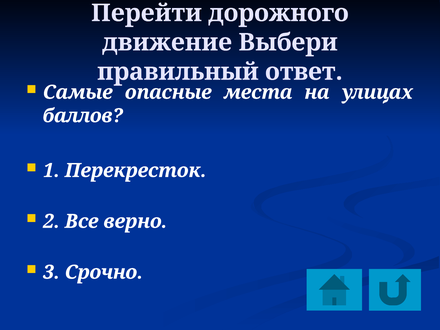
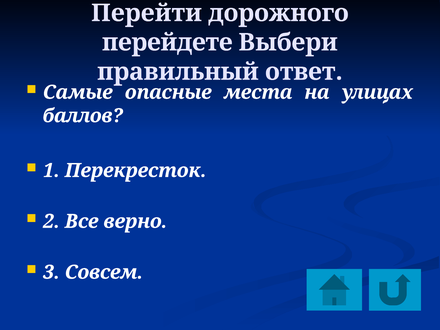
движение: движение -> перейдете (167, 42)
Срочно: Срочно -> Совсем (104, 272)
